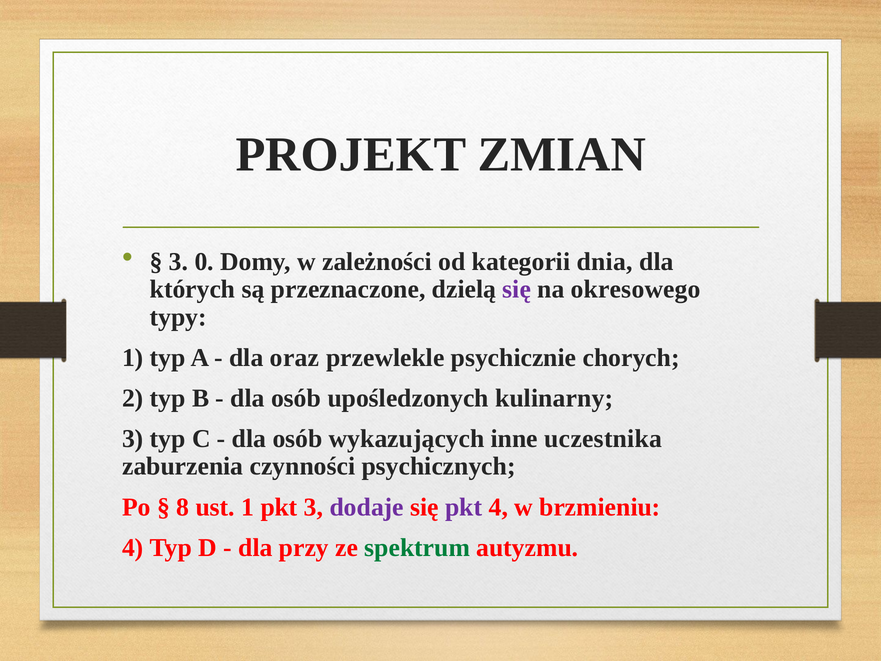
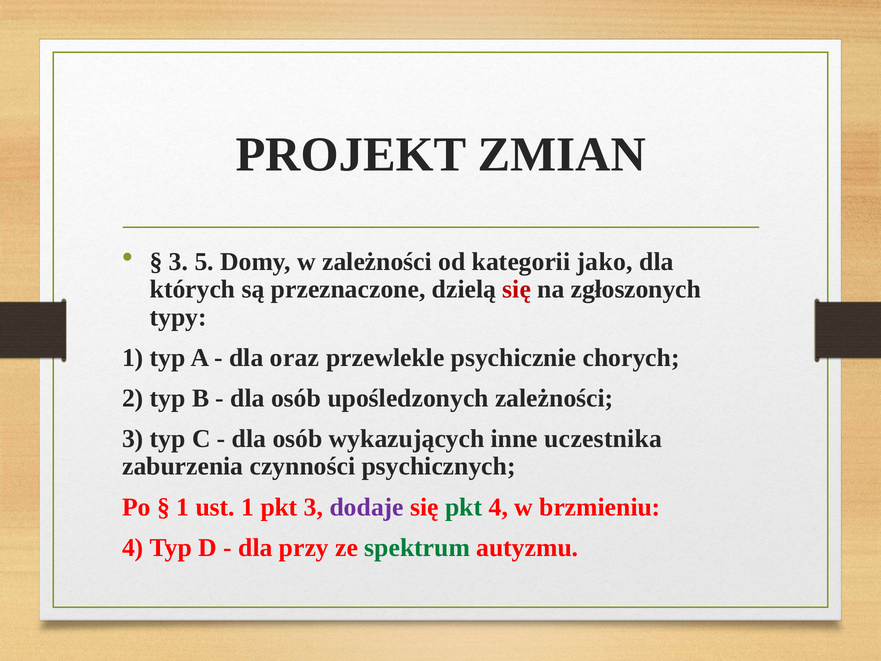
0: 0 -> 5 (204, 262)
dnia: dnia -> jako (605, 262)
się colour: purple -> red (517, 289)
okresowego: okresowego -> zgłoszonych (636, 289)
upośledzonych kulinarny: kulinarny -> zależności (554, 398)
8: 8 -> 1 (183, 507)
pkt colour: purple -> green (464, 507)
